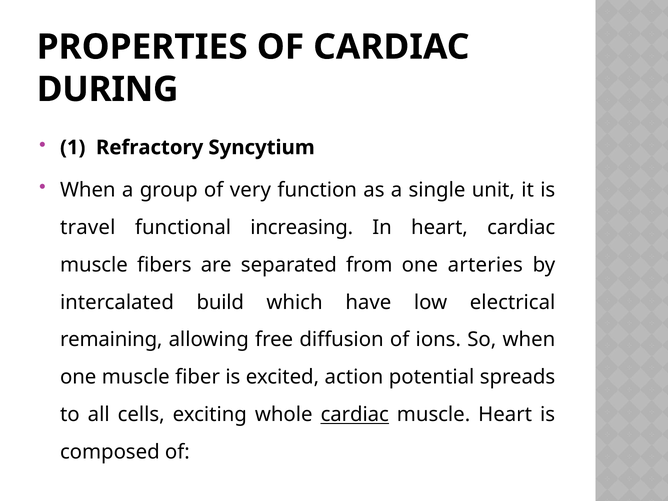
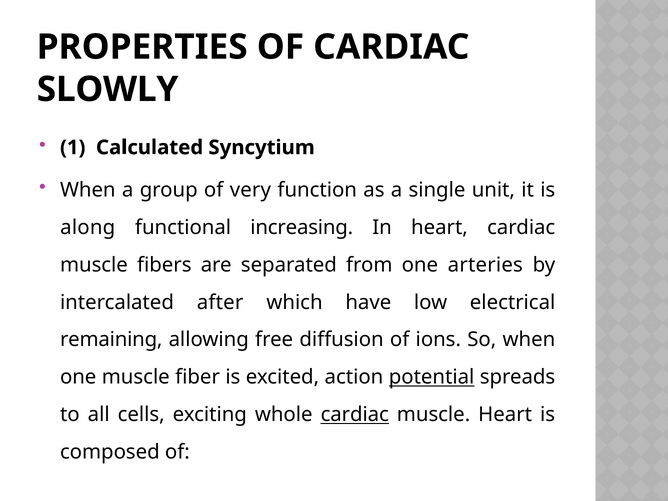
DURING: DURING -> SLOWLY (108, 89)
Refractory: Refractory -> Calculated (150, 148)
travel: travel -> along (88, 227)
build: build -> after (220, 302)
potential underline: none -> present (432, 377)
